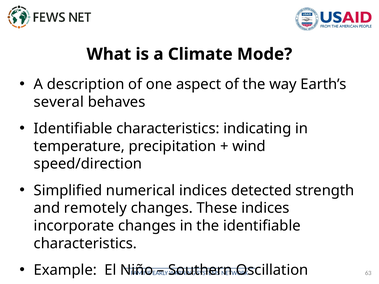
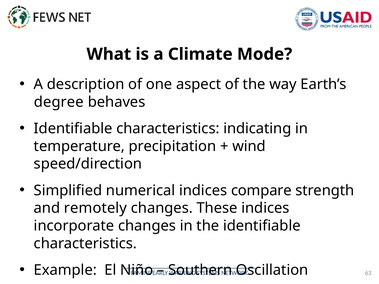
several: several -> degree (59, 102)
detected: detected -> compare (261, 191)
